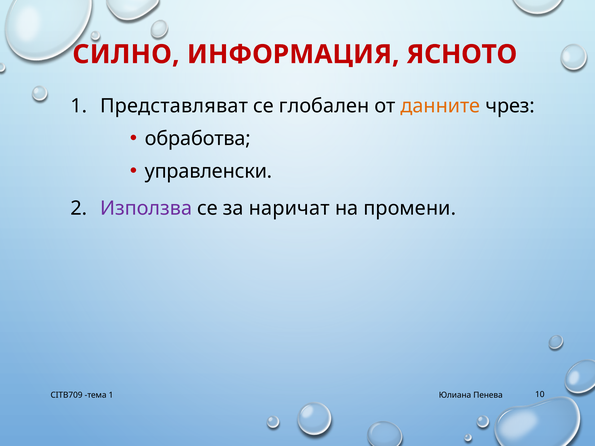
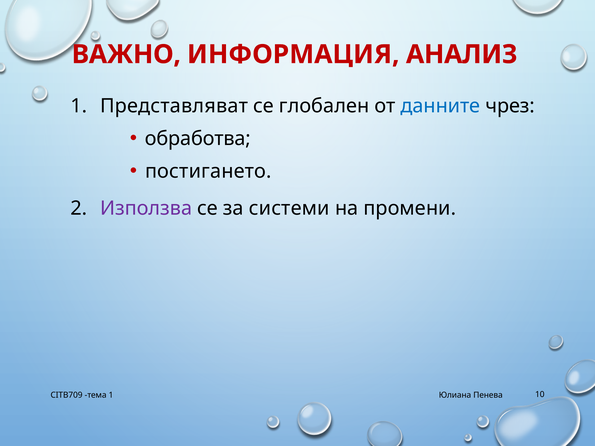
СИЛНО: СИЛНО -> ВАЖНО (126, 54)
ЯСНОТО: ЯСНОТО -> АНАЛИЗ (462, 54)
данните colour: orange -> blue (440, 106)
управленски: управленски -> постигането (208, 171)
наричат: наричат -> системи (289, 208)
